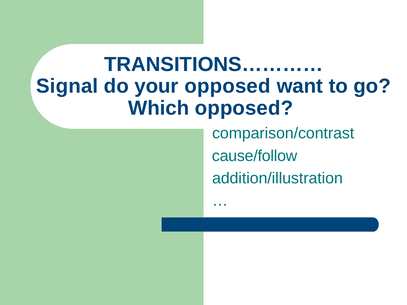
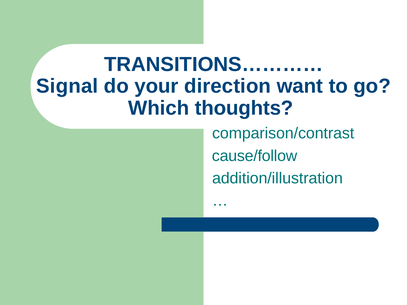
your opposed: opposed -> direction (228, 86)
Which opposed: opposed -> thoughts (244, 108)
